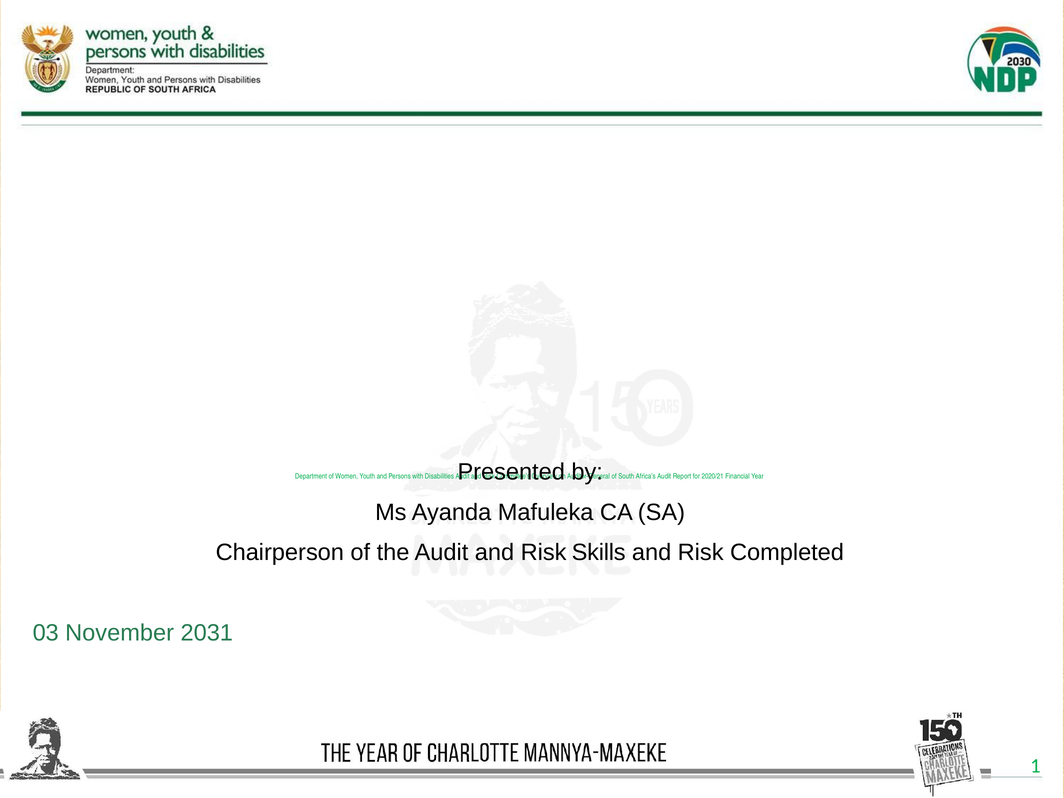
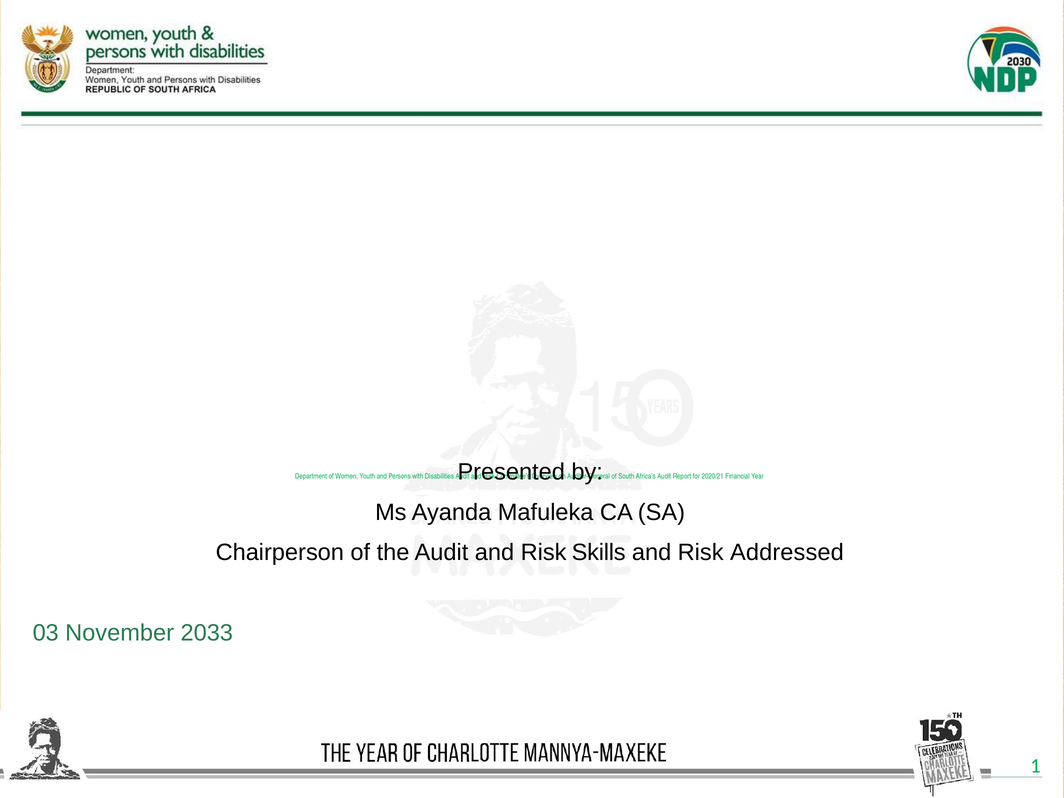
Completed: Completed -> Addressed (787, 553)
2031: 2031 -> 2033 (207, 633)
